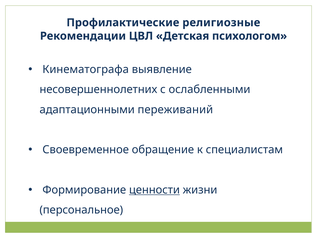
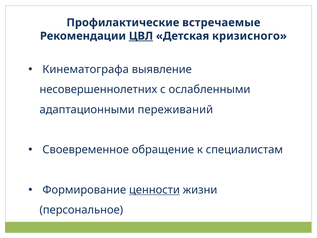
религиозные: религиозные -> встречаемые (221, 23)
ЦВЛ underline: none -> present (141, 36)
психологом: психологом -> кризисного (249, 36)
